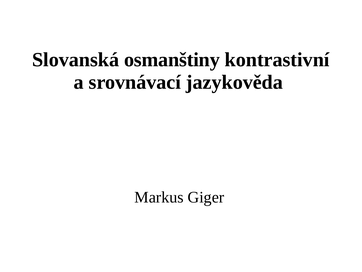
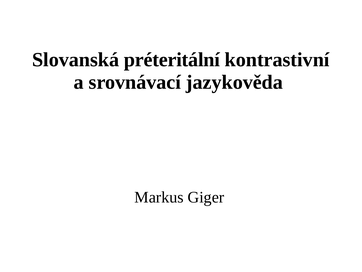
osmanštiny: osmanštiny -> préteritální (172, 60)
